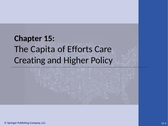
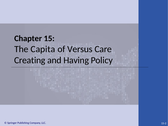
Efforts: Efforts -> Versus (80, 49)
Higher: Higher -> Having (76, 60)
